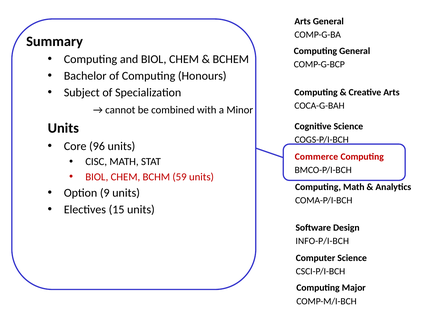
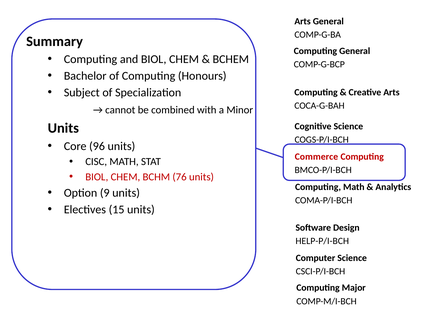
59: 59 -> 76 (180, 177)
INFO-P/I-BCH: INFO-P/I-BCH -> HELP-P/I-BCH (322, 241)
